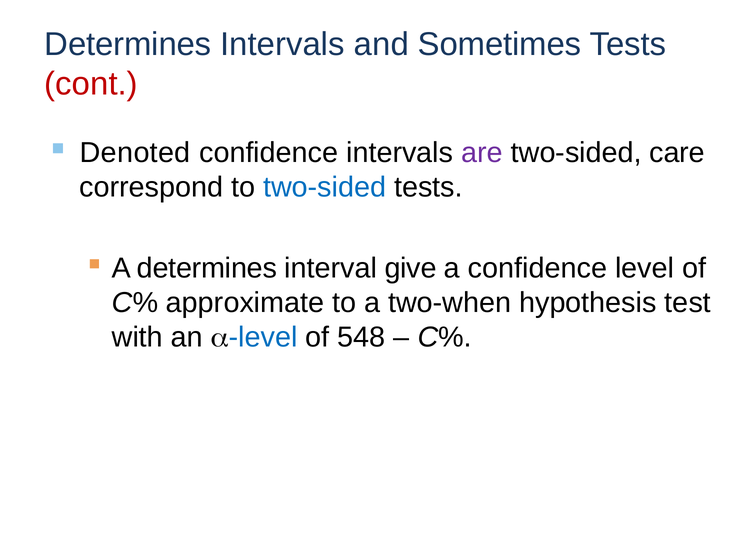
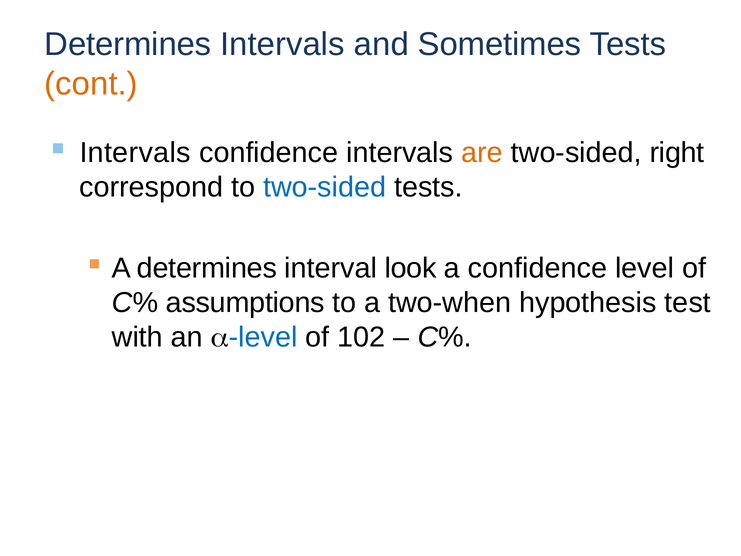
cont colour: red -> orange (91, 84)
Denoted: Denoted -> Intervals (135, 153)
are colour: purple -> orange (482, 153)
care: care -> right (677, 153)
give: give -> look (411, 268)
approximate: approximate -> assumptions (245, 303)
548: 548 -> 102 (361, 337)
